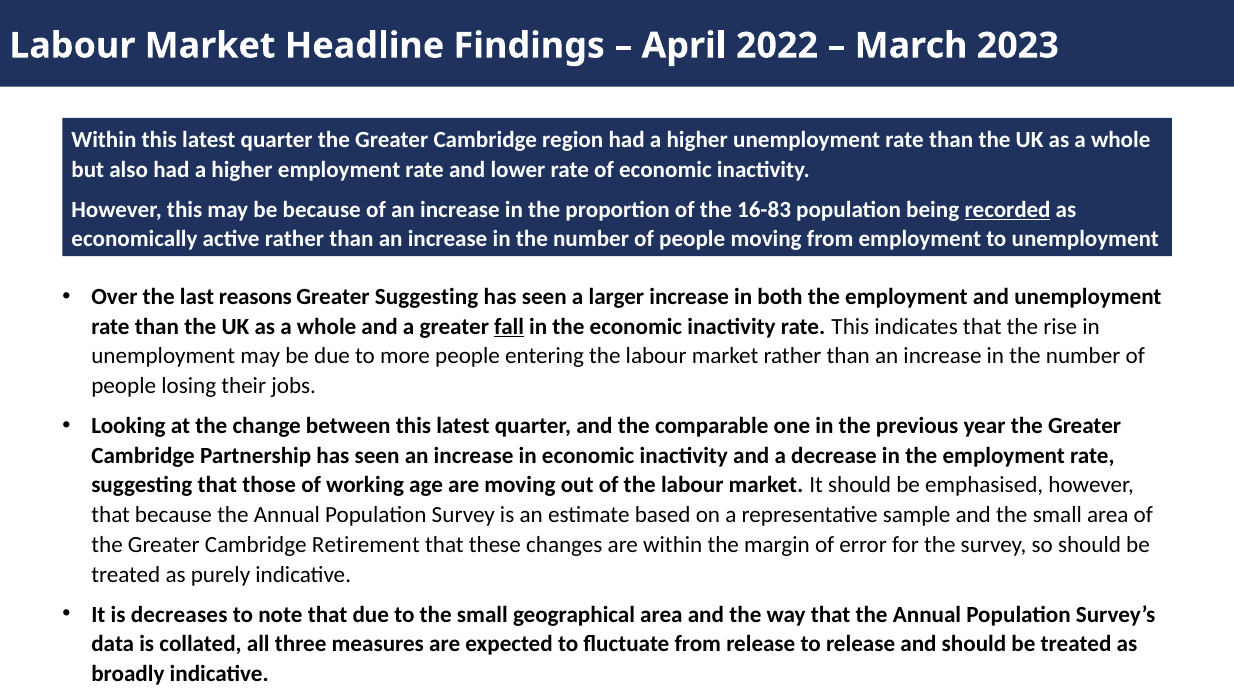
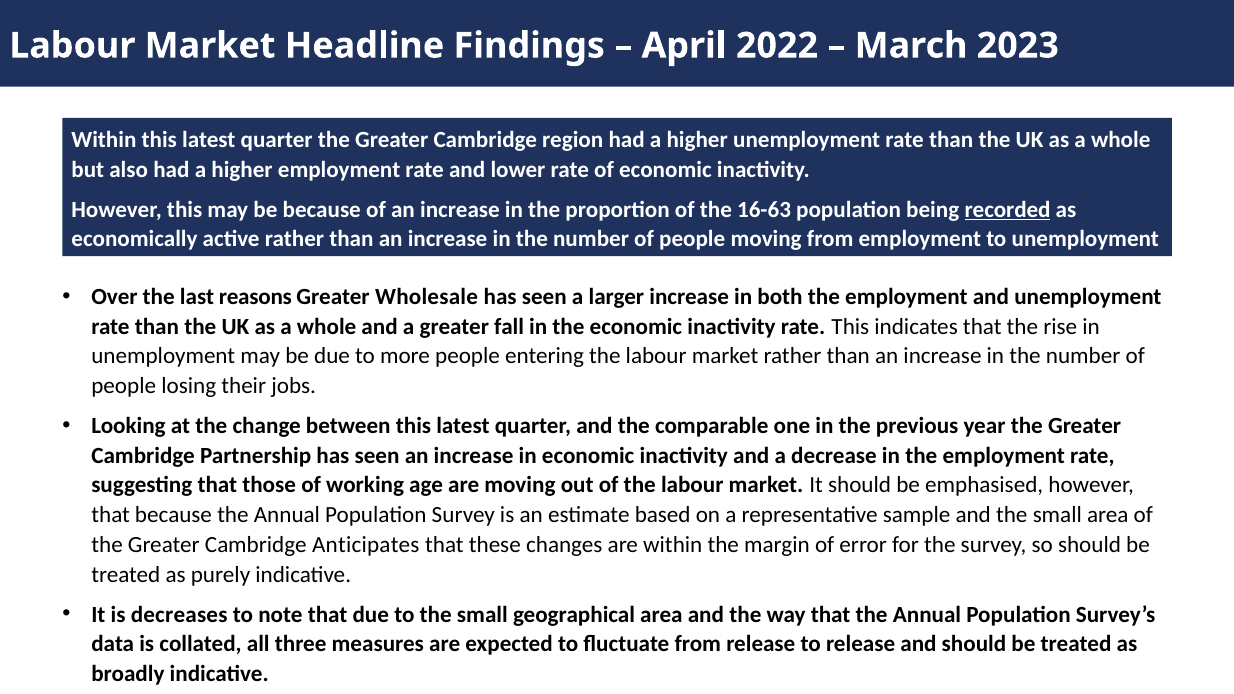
16-83: 16-83 -> 16-63 (764, 210)
Greater Suggesting: Suggesting -> Wholesale (427, 297)
fall underline: present -> none (509, 327)
Retirement: Retirement -> Anticipates (366, 545)
